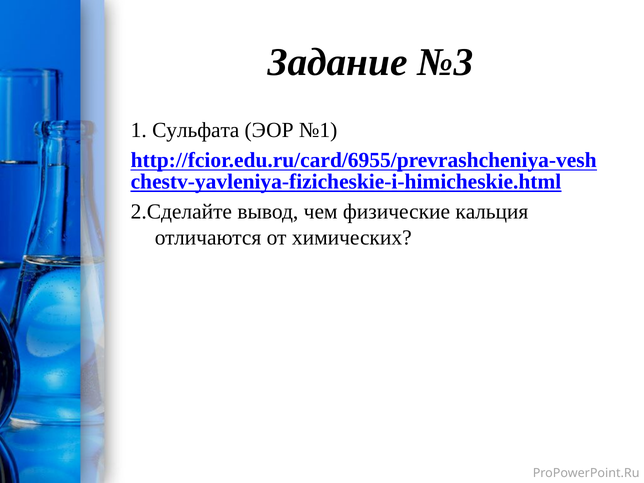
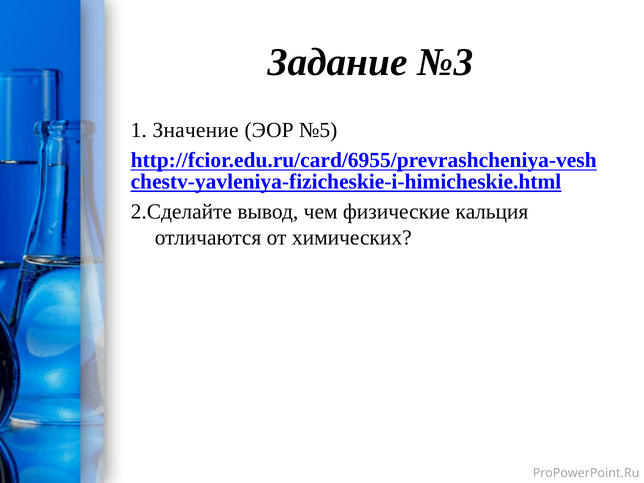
Сульфата: Сульфата -> Значение (196, 130)
№1: №1 -> №5 (318, 130)
